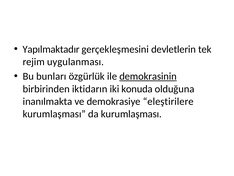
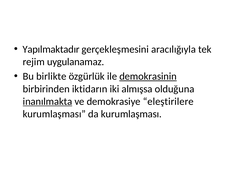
devletlerin: devletlerin -> aracılığıyla (174, 49)
uygulanması: uygulanması -> uygulanamaz (76, 62)
bunları: bunları -> birlikte (51, 76)
konuda: konuda -> almışsa (137, 89)
inanılmakta underline: none -> present (48, 101)
